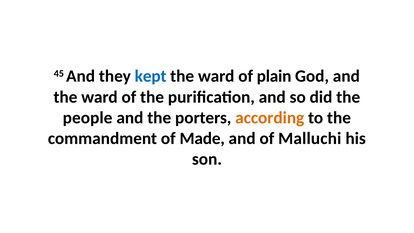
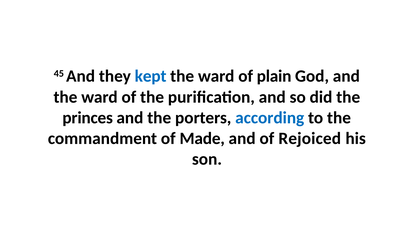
people: people -> princes (88, 118)
according colour: orange -> blue (270, 118)
Malluchi: Malluchi -> Rejoiced (310, 138)
